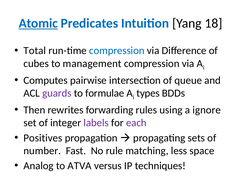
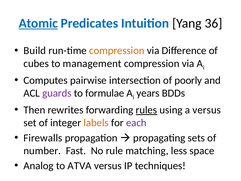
18: 18 -> 36 (214, 23)
Total: Total -> Build (35, 51)
compression colour: blue -> orange (117, 51)
queue: queue -> poorly (188, 80)
types: types -> years (148, 93)
rules underline: none -> present (146, 110)
a ignore: ignore -> versus (207, 110)
labels colour: purple -> orange (96, 123)
Positives: Positives -> Firewalls (43, 138)
